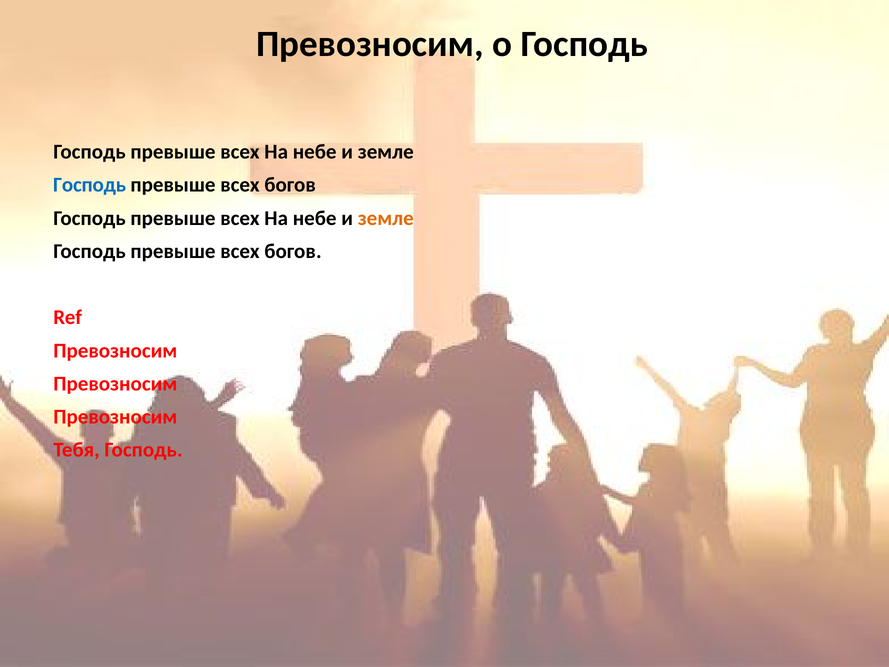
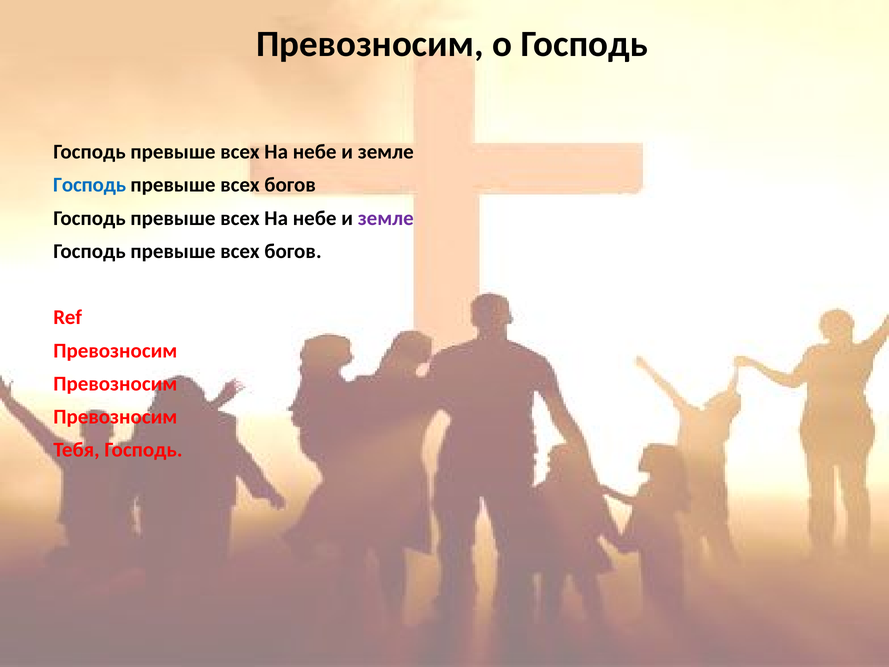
земле colour: orange -> purple (386, 218)
